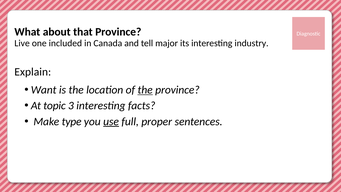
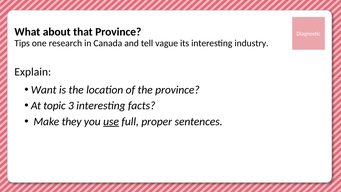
Live: Live -> Tips (22, 43)
included: included -> research (65, 43)
major: major -> vague (167, 43)
the underline: present -> none (145, 90)
type: type -> they (72, 121)
